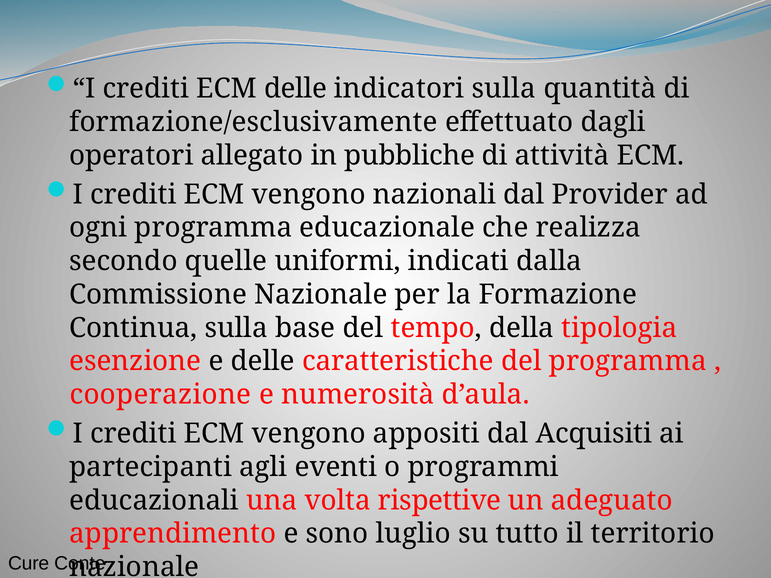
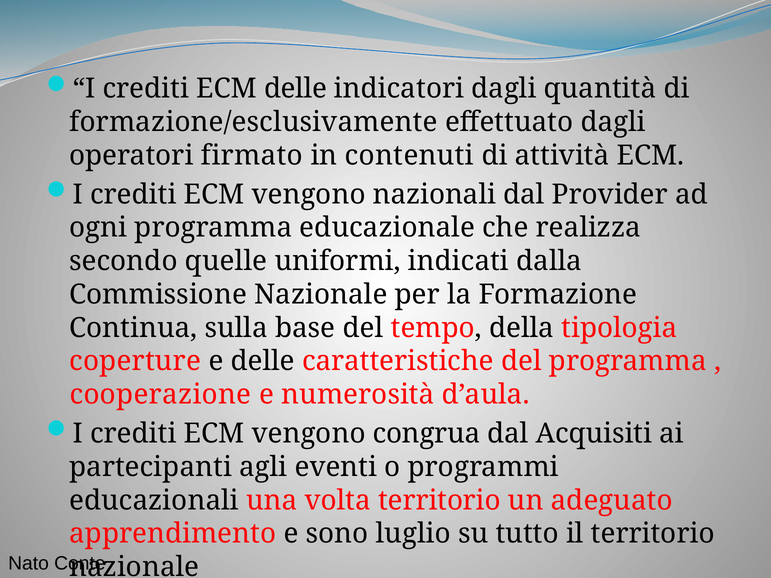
indicatori sulla: sulla -> dagli (504, 89)
allegato: allegato -> firmato (252, 156)
pubbliche: pubbliche -> contenuti (409, 156)
esenzione: esenzione -> coperture (135, 361)
appositi: appositi -> congrua (426, 434)
volta rispettive: rispettive -> territorio (439, 501)
Cure: Cure -> Nato (29, 564)
